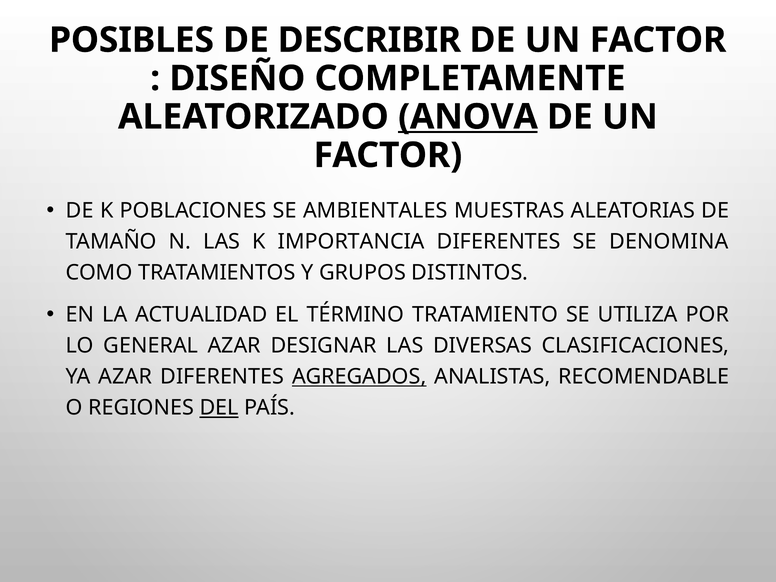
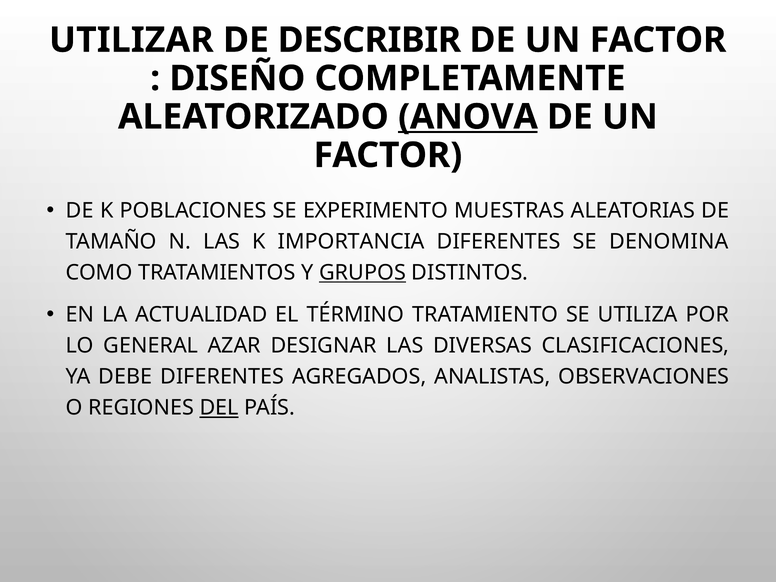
POSIBLES: POSIBLES -> UTILIZAR (131, 40)
AMBIENTALES: AMBIENTALES -> EXPERIMENTO (376, 211)
GRUPOS underline: none -> present (363, 273)
YA AZAR: AZAR -> DEBE (125, 377)
AGREGADOS underline: present -> none (359, 377)
RECOMENDABLE: RECOMENDABLE -> OBSERVACIONES (644, 377)
